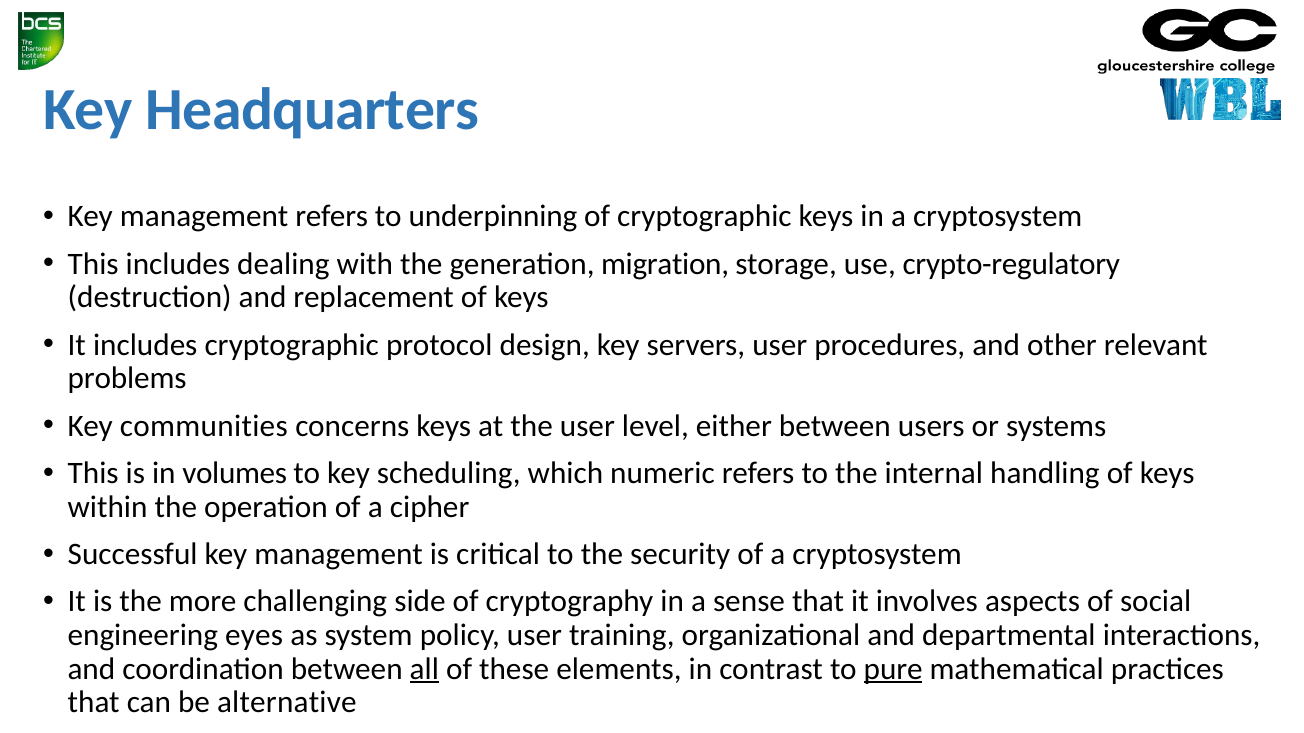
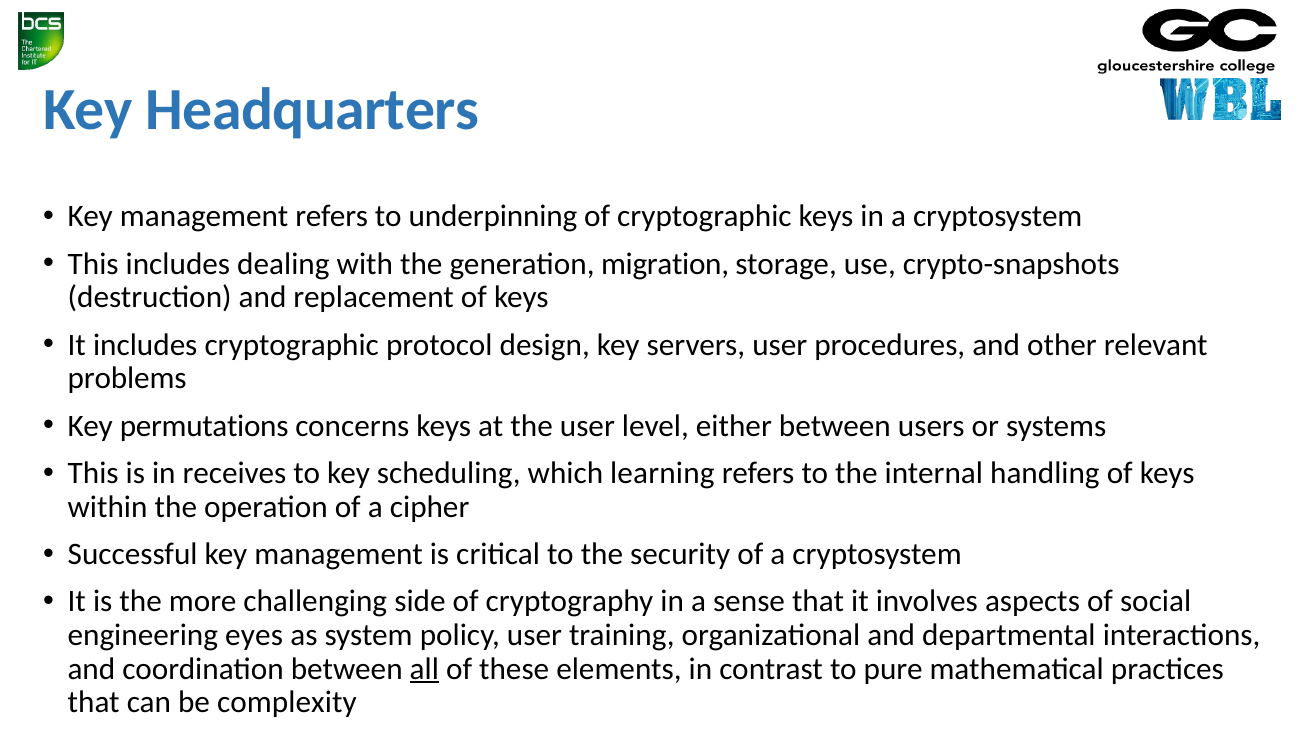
crypto-regulatory: crypto-regulatory -> crypto-snapshots (1011, 264)
communities: communities -> permutations (204, 426)
volumes: volumes -> receives (235, 474)
numeric: numeric -> learning (662, 474)
pure underline: present -> none (893, 669)
alternative: alternative -> complexity (287, 703)
